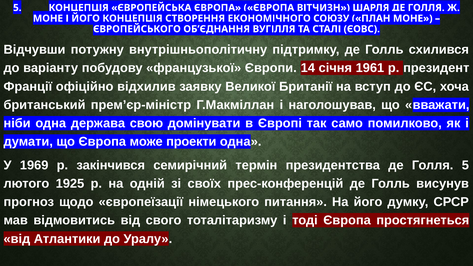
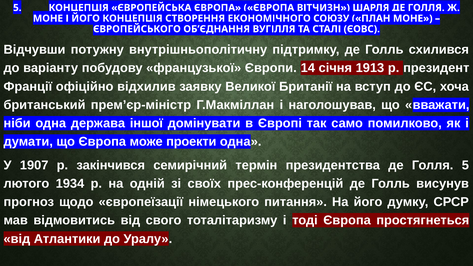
1961: 1961 -> 1913 (370, 68)
свою: свою -> іншої (146, 123)
1969: 1969 -> 1907 (34, 165)
1925: 1925 -> 1934 (70, 184)
